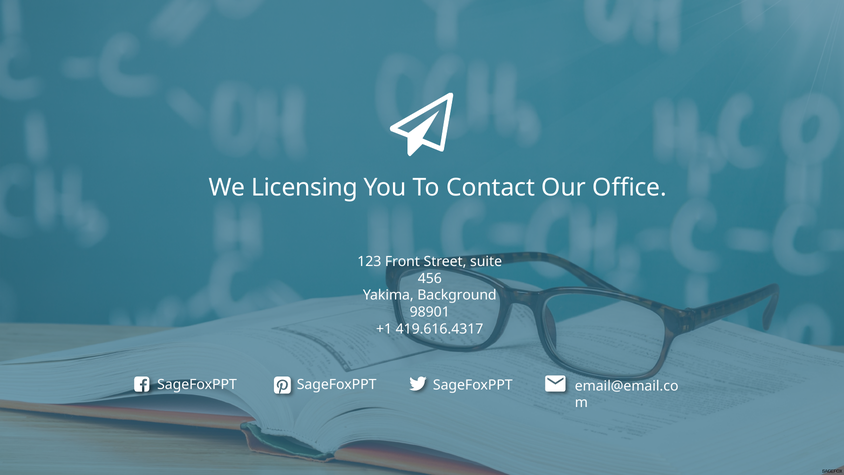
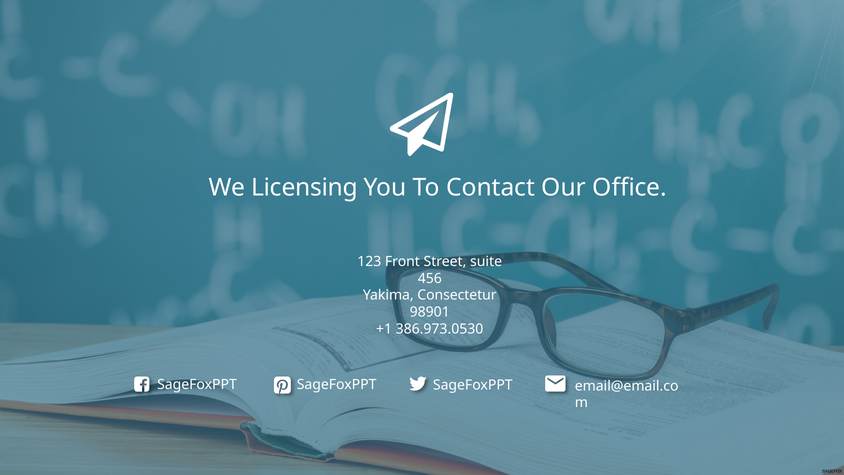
Background: Background -> Consectetur (457, 295)
419.616.4317: 419.616.4317 -> 386.973.0530 (439, 329)
